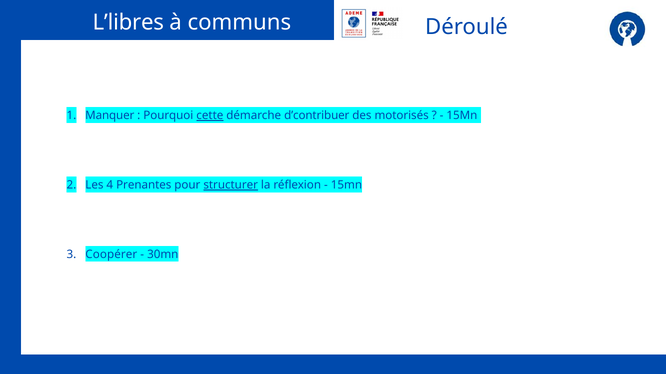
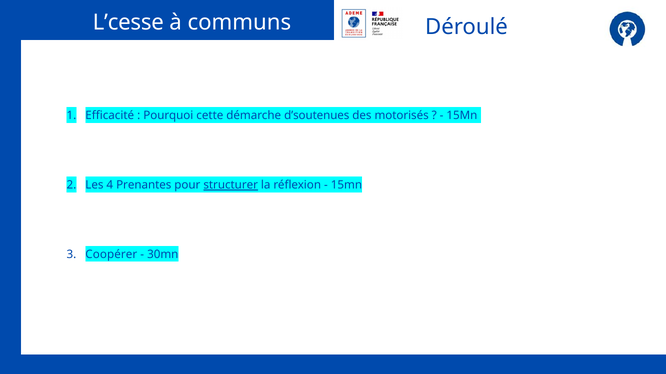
L’libres: L’libres -> L’cesse (128, 23)
Manquer: Manquer -> Efficacité (110, 116)
cette underline: present -> none (210, 116)
d’contribuer: d’contribuer -> d’soutenues (317, 116)
